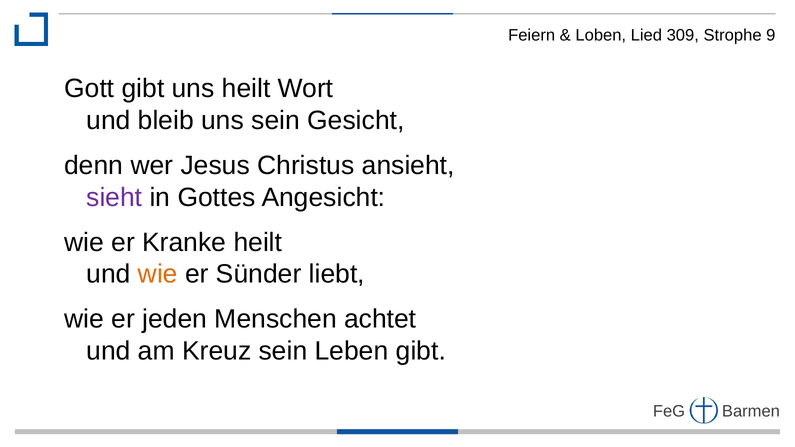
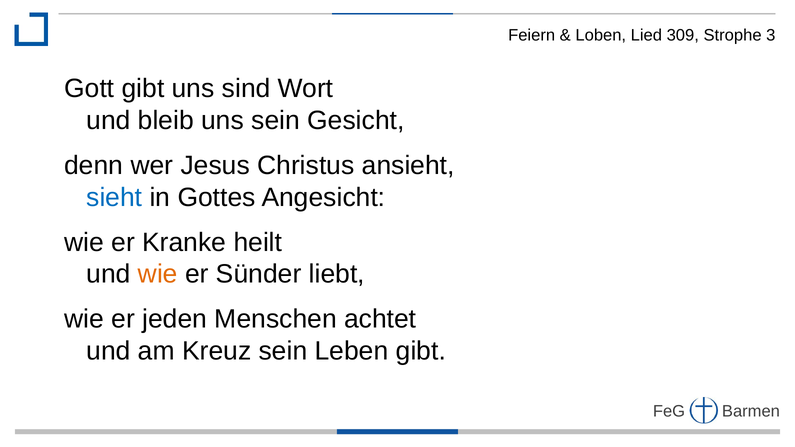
9: 9 -> 3 (771, 35)
uns heilt: heilt -> sind (246, 89)
sieht colour: purple -> blue (114, 197)
